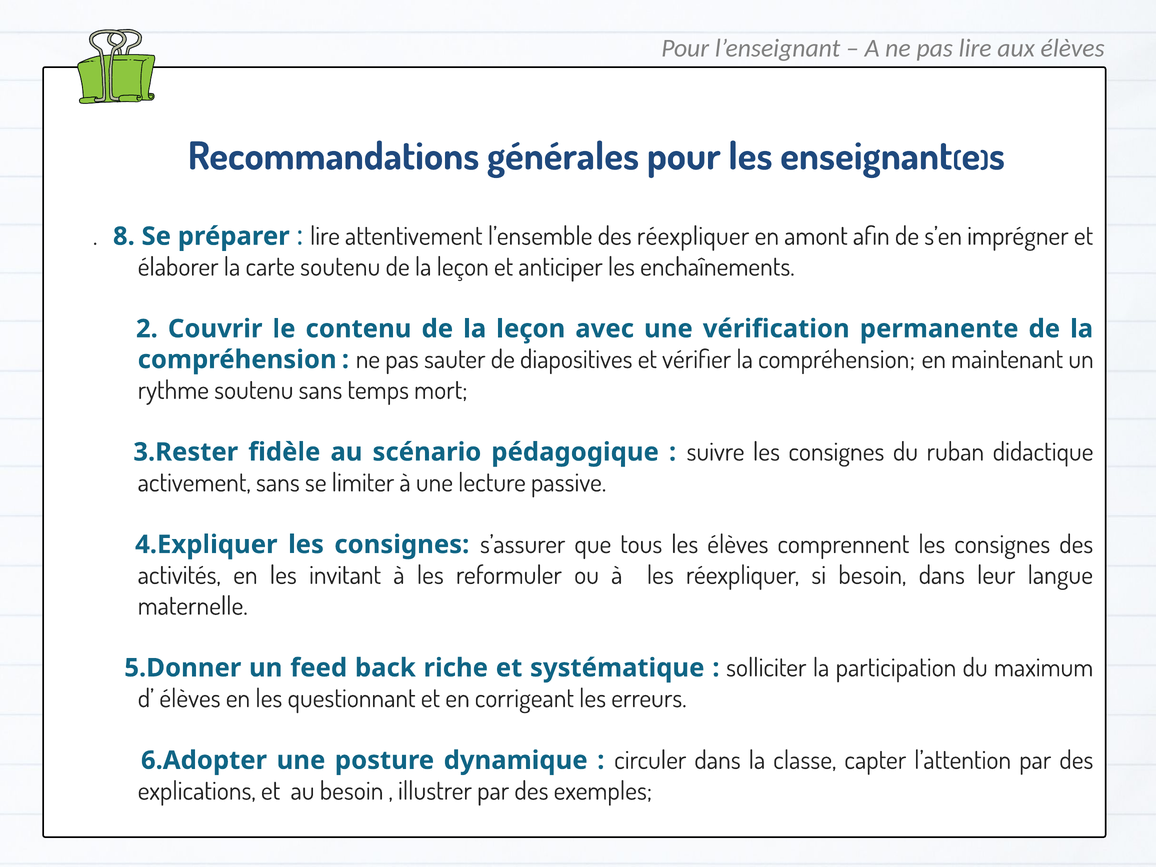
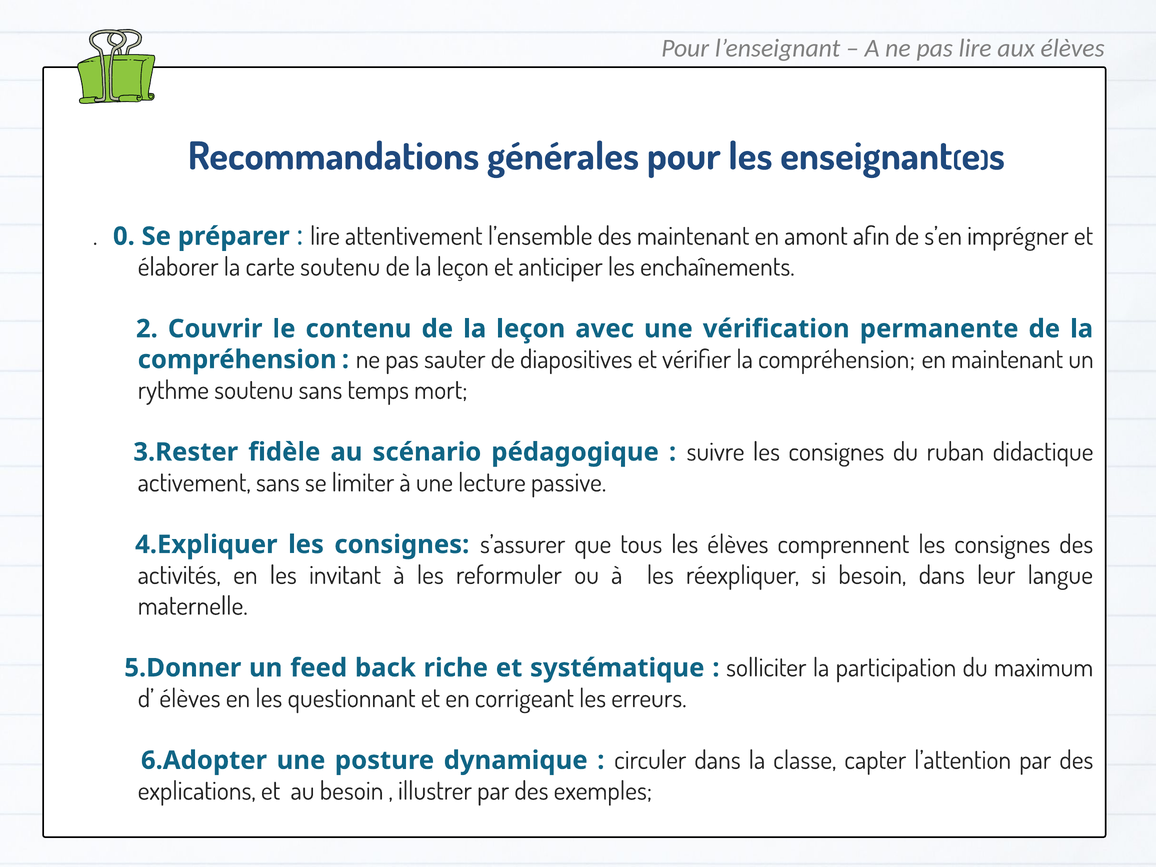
8: 8 -> 0 (124, 236)
des réexpliquer: réexpliquer -> maintenant (693, 236)
